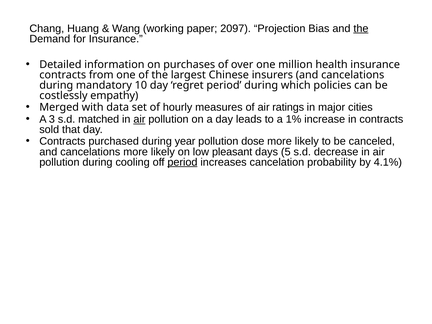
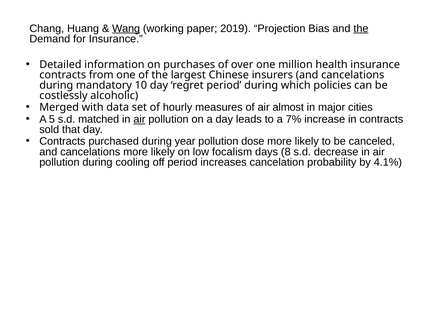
Wang underline: none -> present (126, 28)
2097: 2097 -> 2019 (236, 28)
empathy: empathy -> alcoholic (114, 96)
ratings: ratings -> almost (288, 107)
3: 3 -> 5 (52, 119)
1%: 1% -> 7% (294, 119)
pleasant: pleasant -> focalism (232, 152)
5: 5 -> 8 (286, 152)
period underline: present -> none (182, 162)
